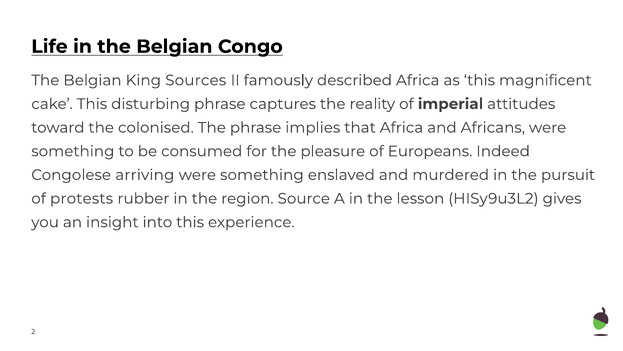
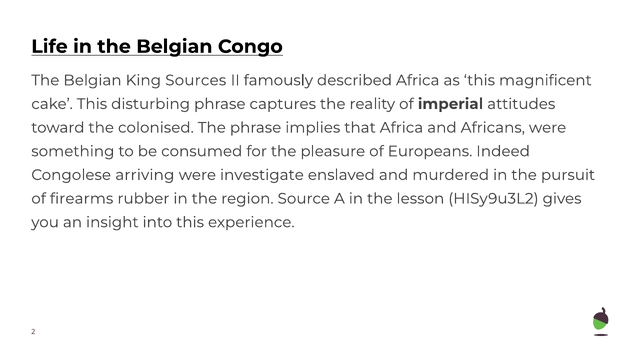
something: something -> investigate (262, 175)
protests: protests -> firearms (82, 198)
